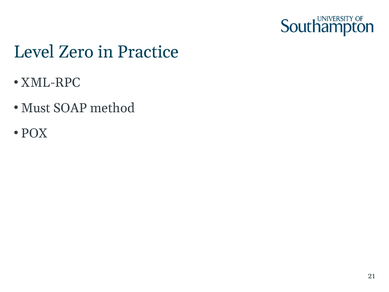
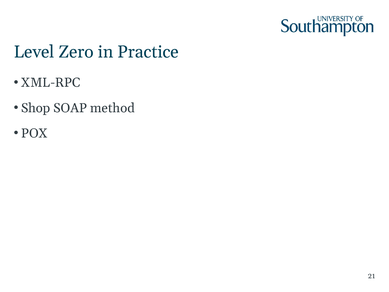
Must: Must -> Shop (36, 108)
